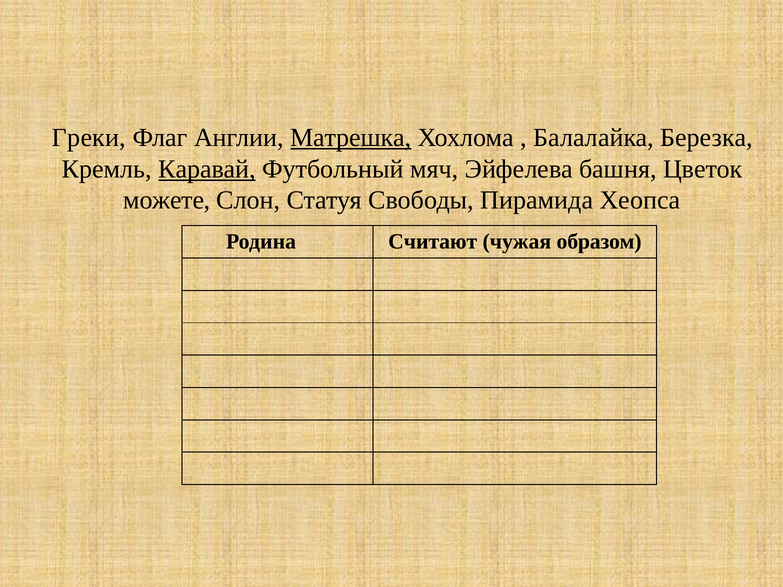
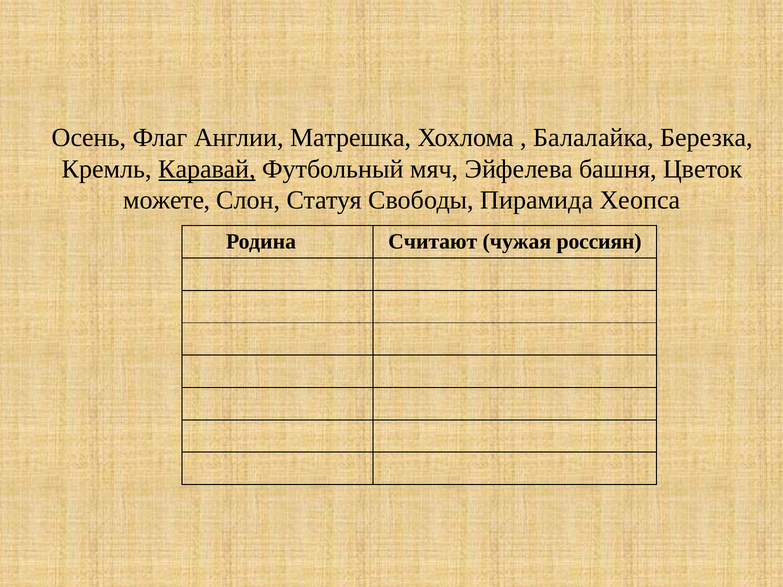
Греки: Греки -> Осень (89, 138)
Матрешка underline: present -> none (351, 138)
образом: образом -> россиян (599, 242)
